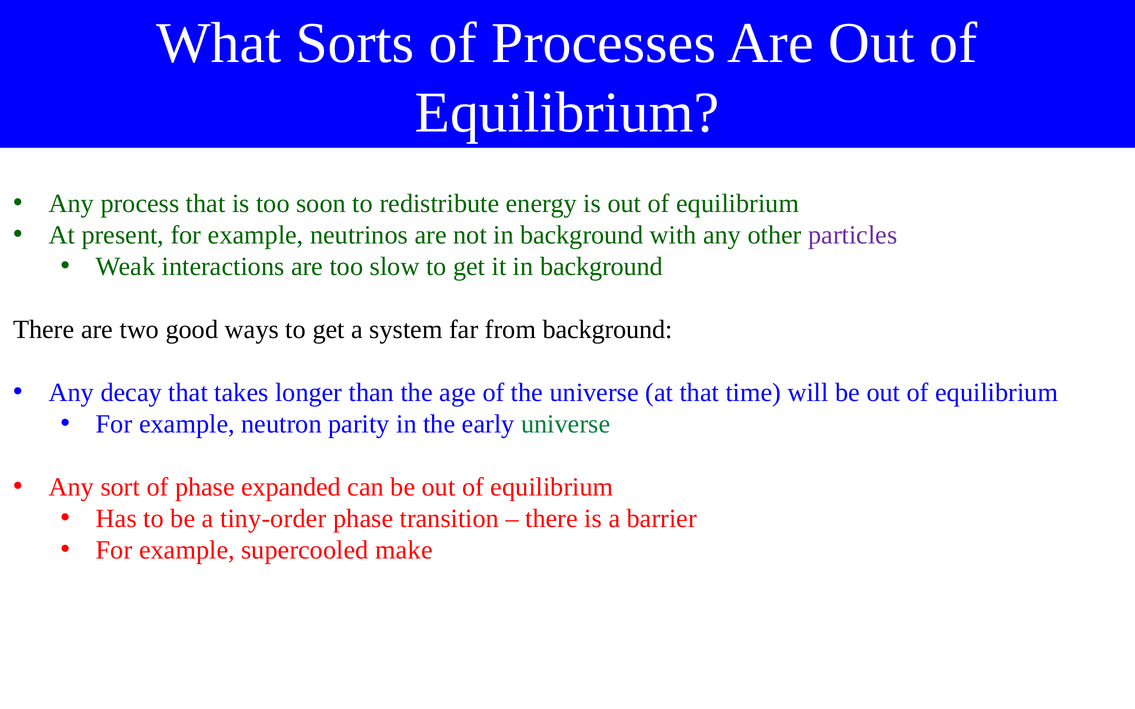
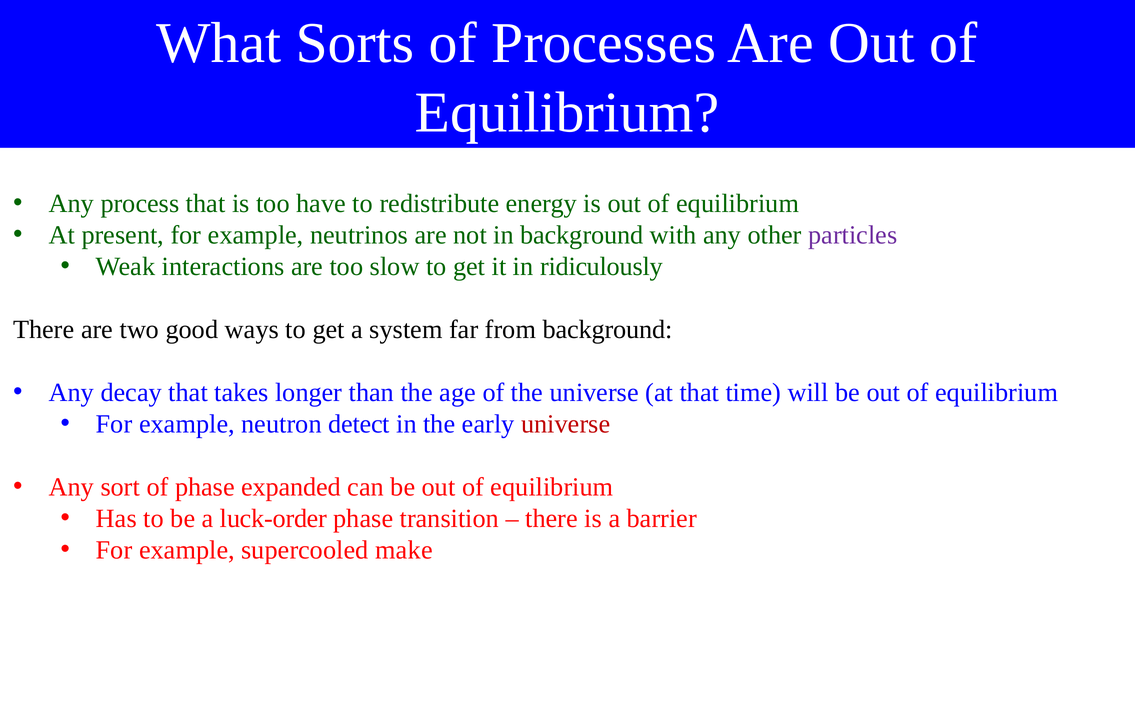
soon: soon -> have (321, 204)
it in background: background -> ridiculously (601, 267)
parity: parity -> detect (359, 424)
universe colour: green -> red (566, 424)
tiny-order: tiny-order -> luck-order (274, 519)
